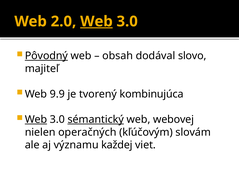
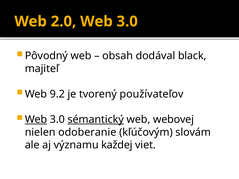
Web underline: present -> none (96, 21)
Pôvodný underline: present -> none (46, 56)
slovo: slovo -> black (192, 56)
9.9: 9.9 -> 9.2 (57, 94)
kombinujúca: kombinujúca -> používateľov (152, 94)
operačných: operačných -> odoberanie (87, 132)
